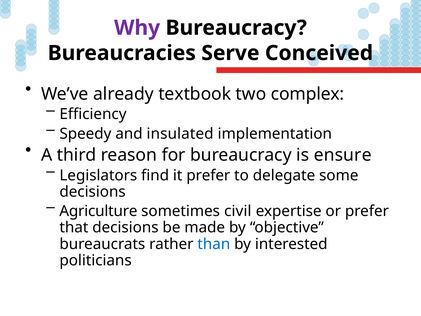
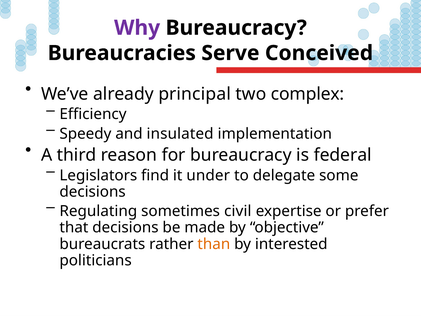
textbook: textbook -> principal (195, 94)
ensure: ensure -> federal (343, 155)
it prefer: prefer -> under (208, 175)
Agriculture: Agriculture -> Regulating (98, 211)
than colour: blue -> orange (214, 244)
